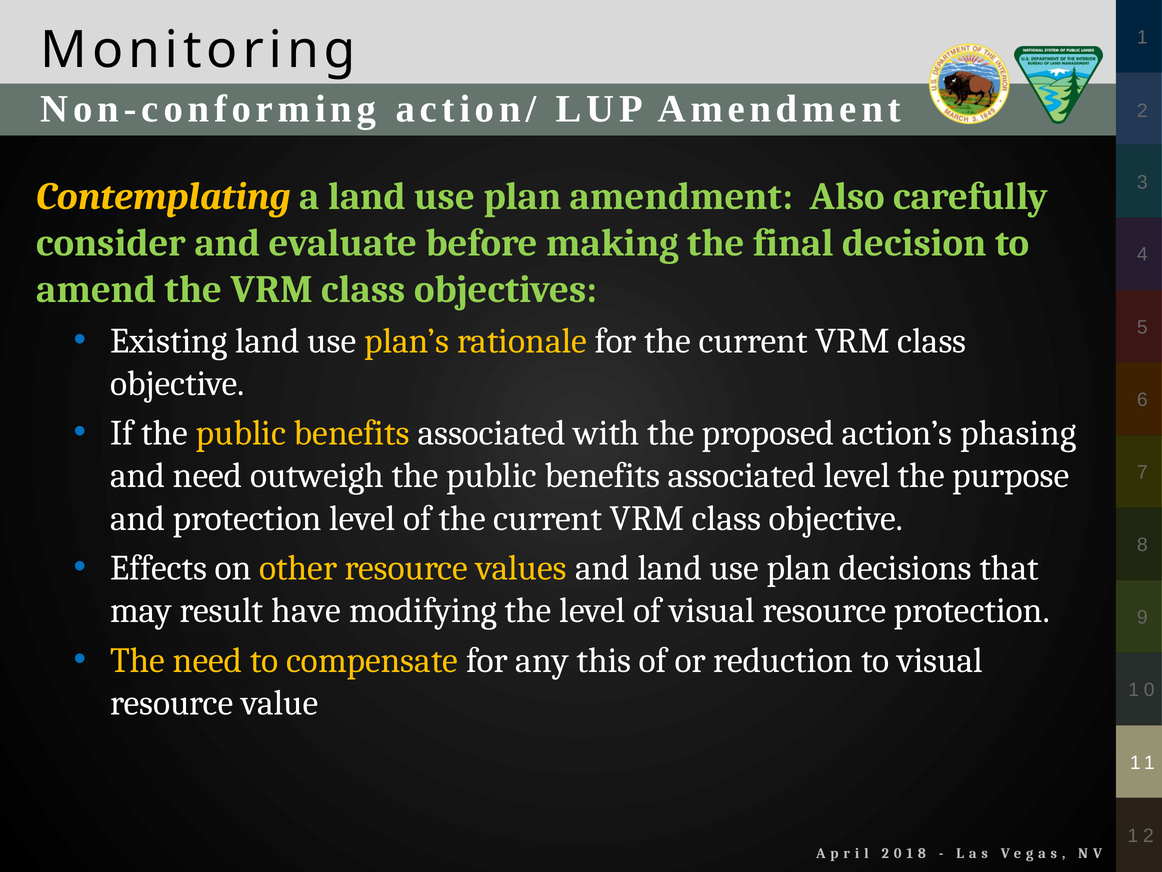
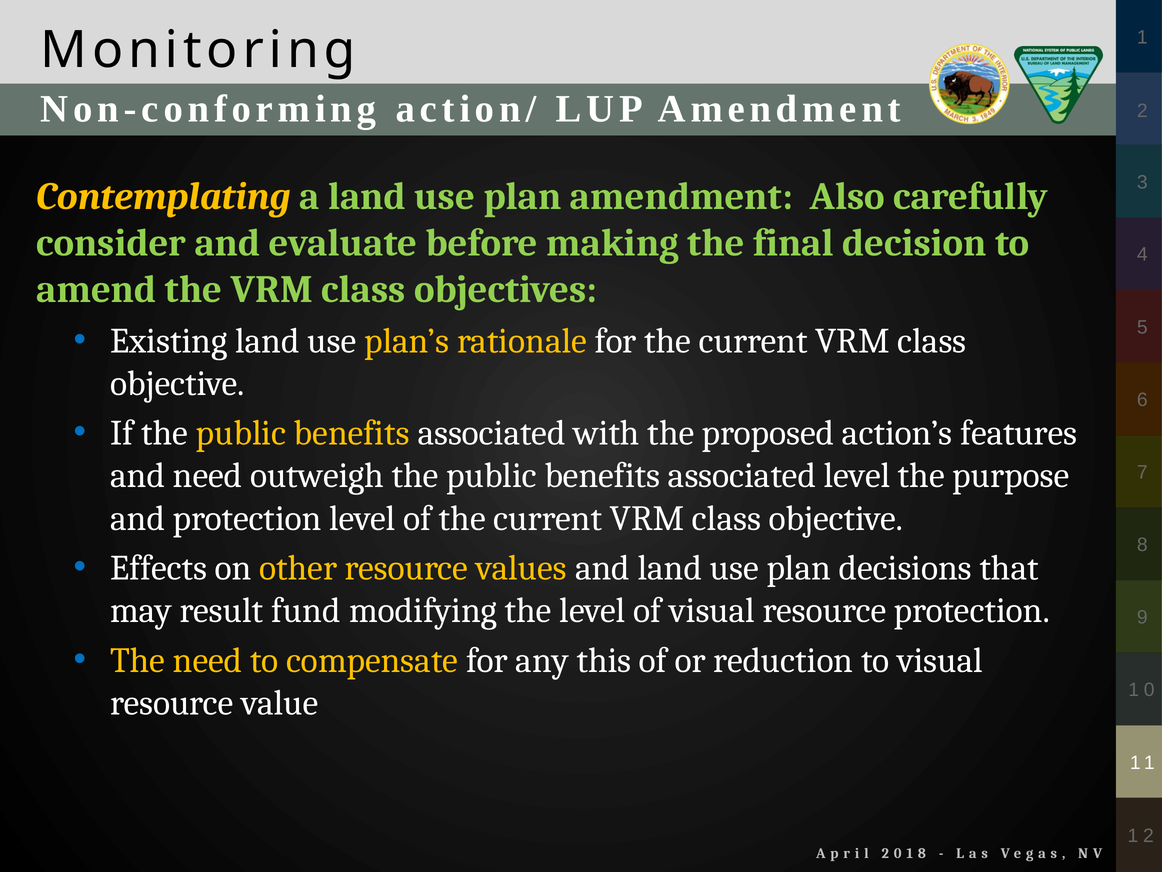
phasing: phasing -> features (1019, 433)
have: have -> fund (306, 610)
